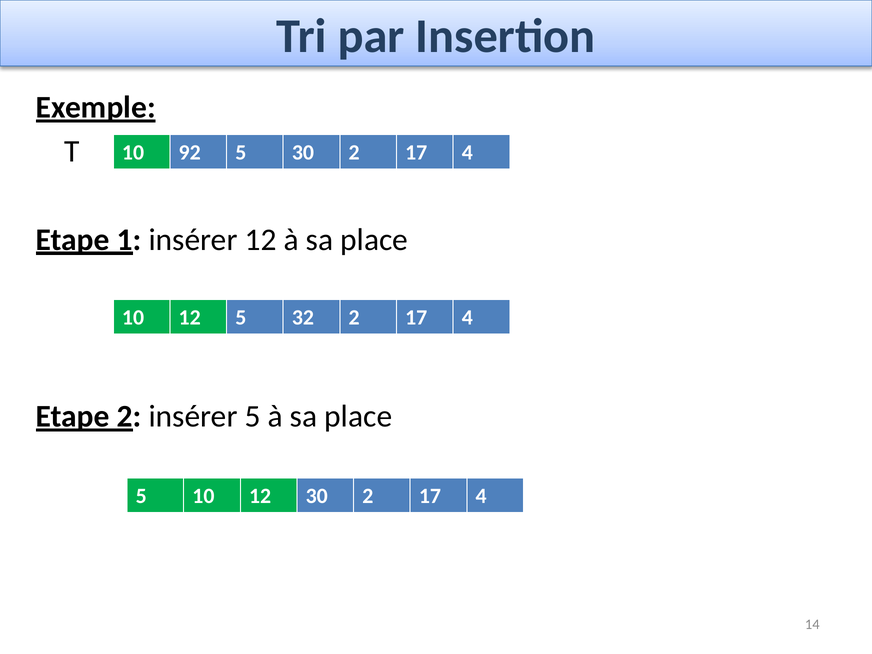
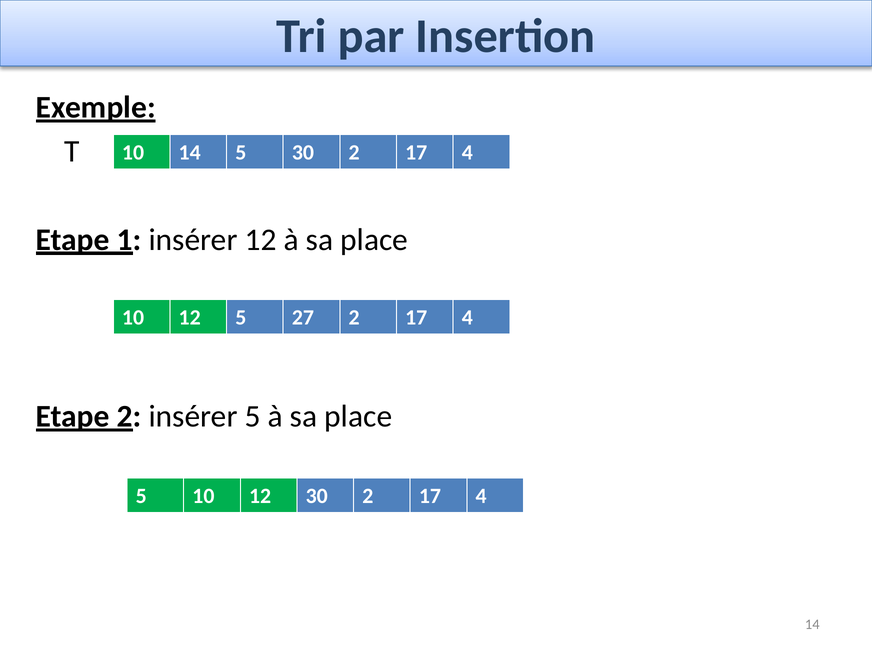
10 92: 92 -> 14 (190, 153)
32: 32 -> 27 (303, 317)
